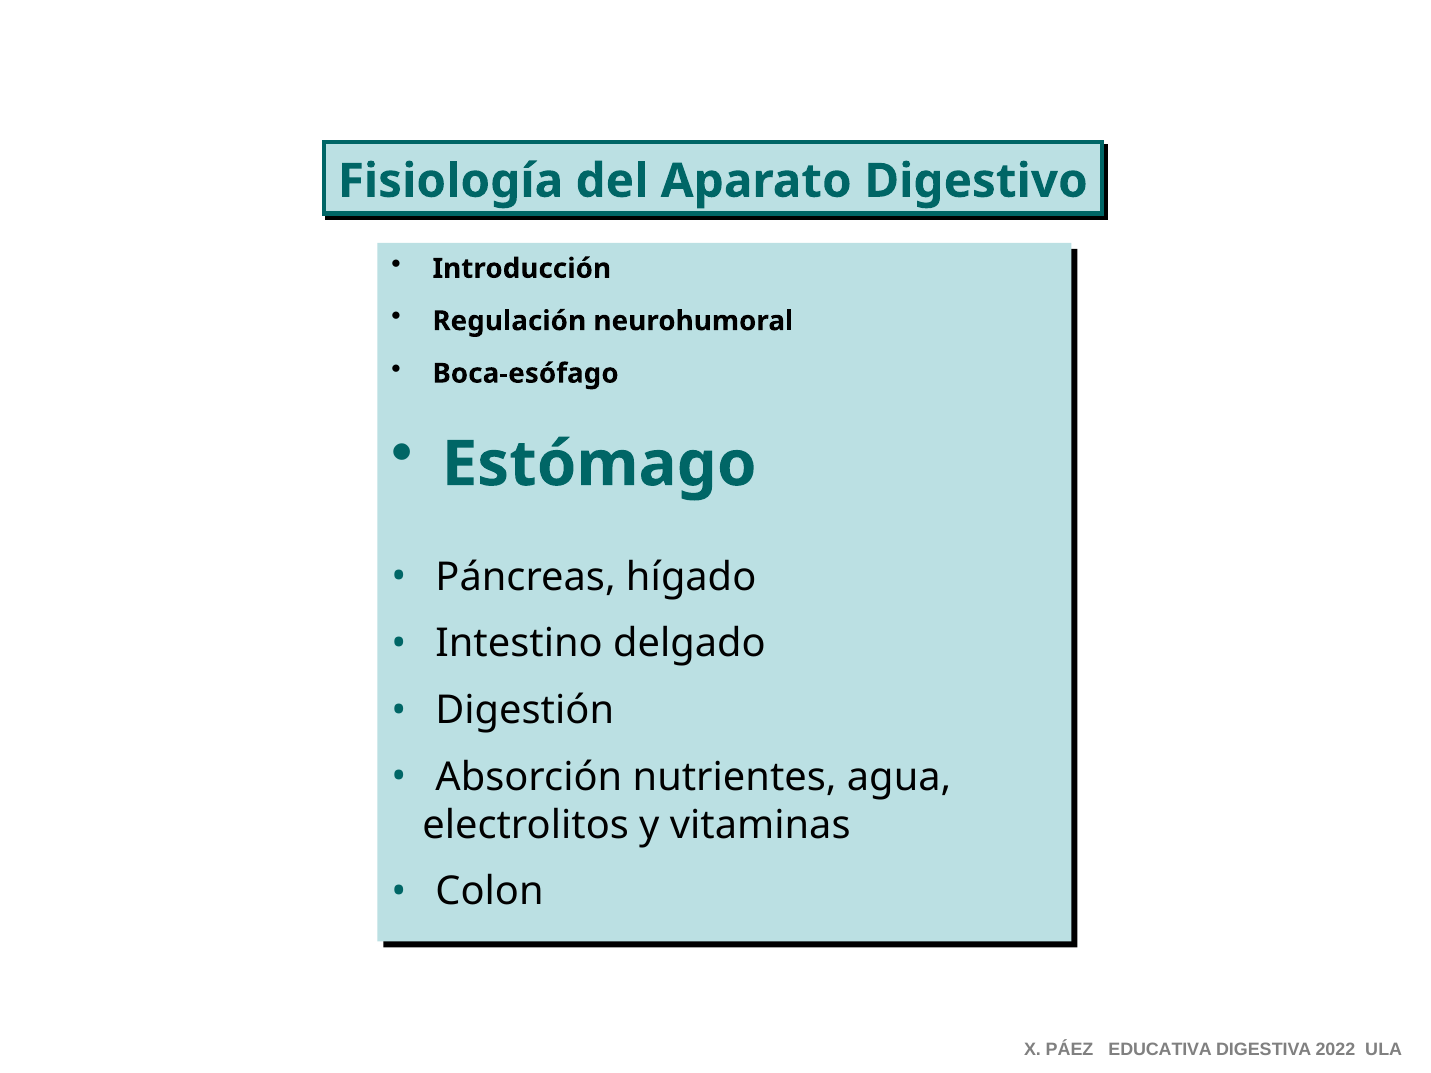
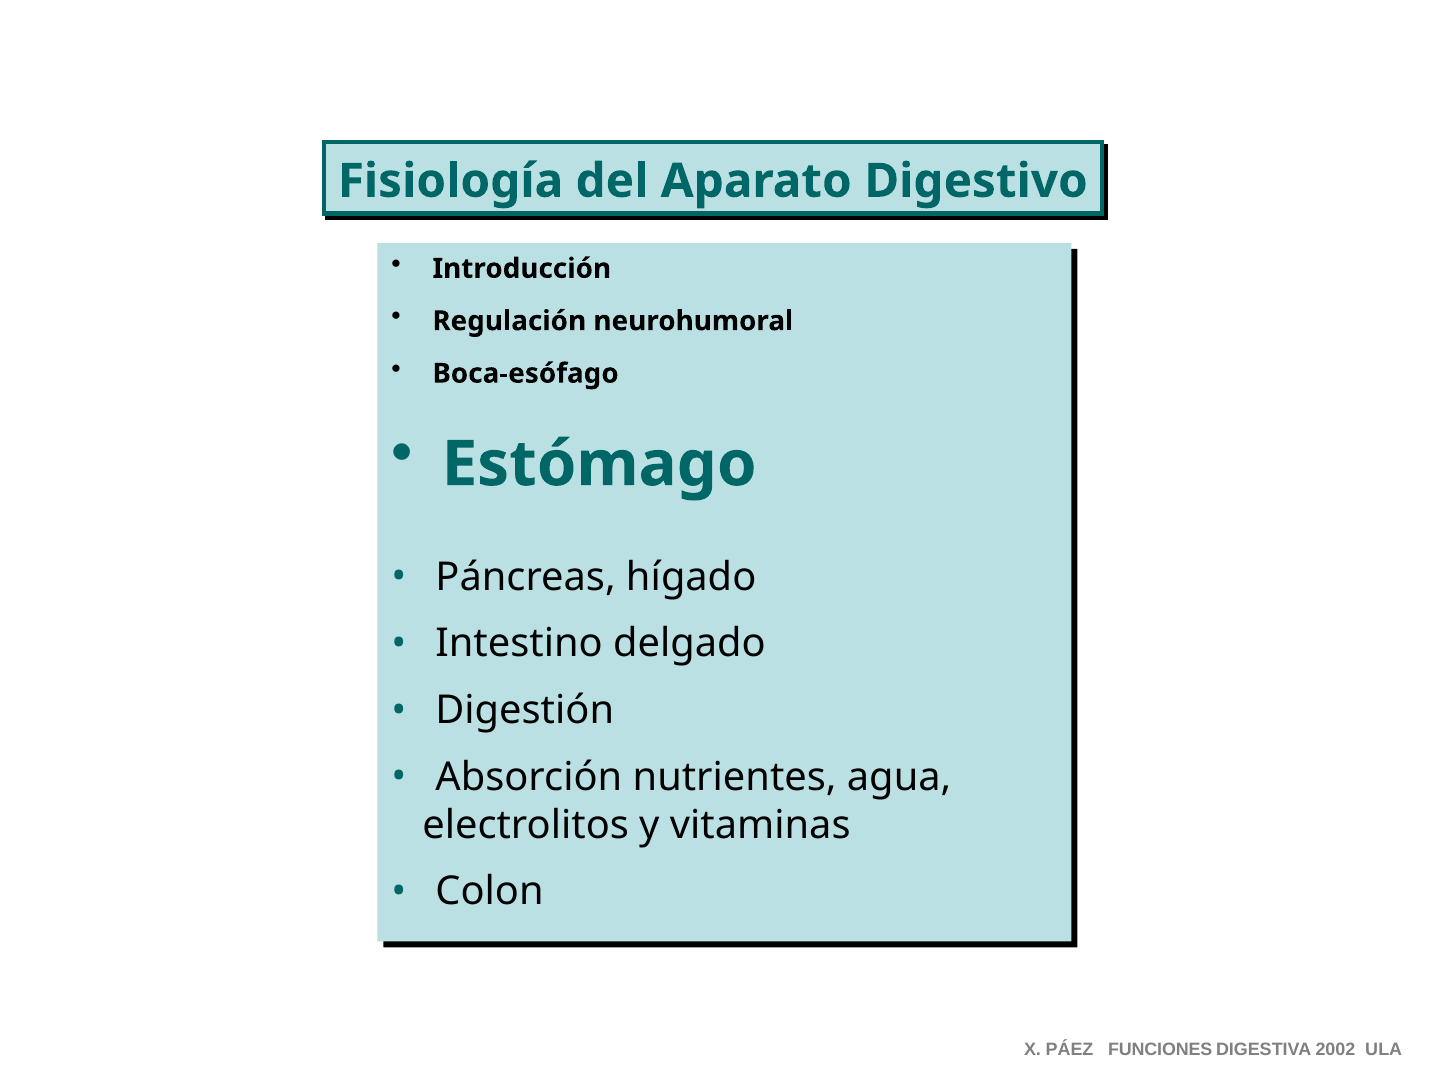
EDUCATIVA: EDUCATIVA -> FUNCIONES (1160, 1050)
2022: 2022 -> 2002 (1335, 1050)
